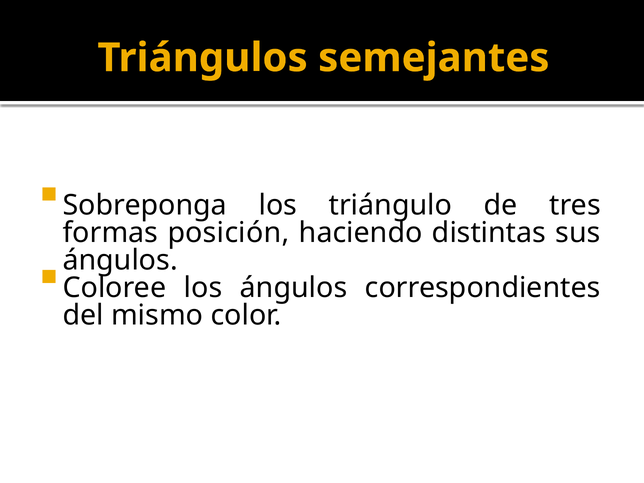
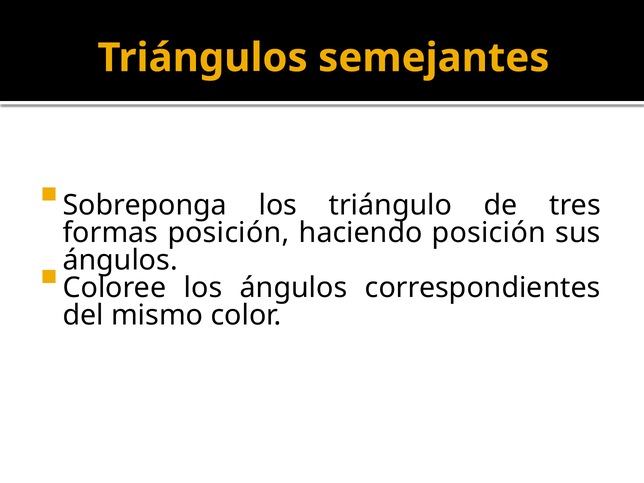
haciendo distintas: distintas -> posición (489, 233)
